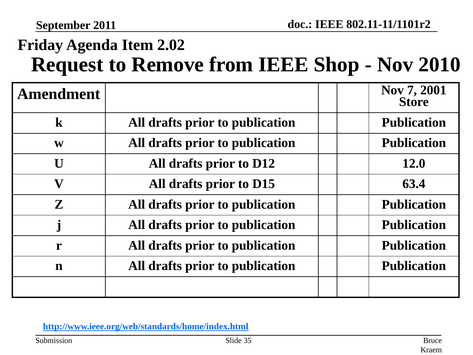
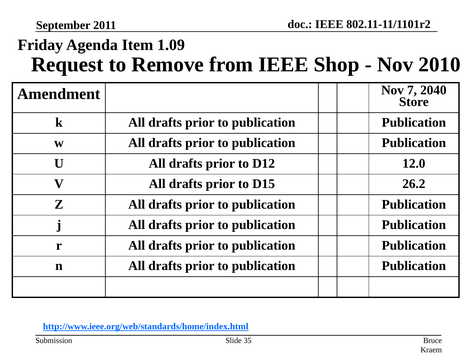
2.02: 2.02 -> 1.09 (171, 45)
2001: 2001 -> 2040 (433, 90)
63.4: 63.4 -> 26.2 (414, 184)
